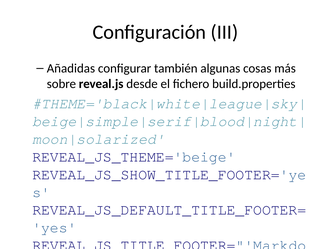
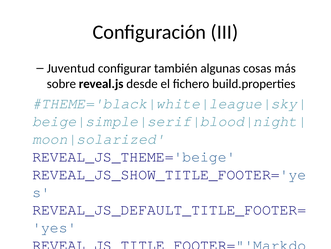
Añadidas: Añadidas -> Juventud (71, 68)
